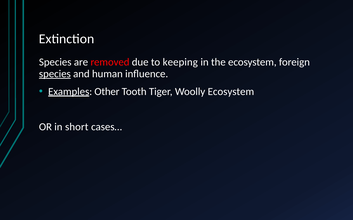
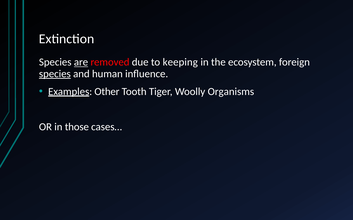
are underline: none -> present (81, 62)
Woolly Ecosystem: Ecosystem -> Organisms (231, 92)
short: short -> those (77, 127)
